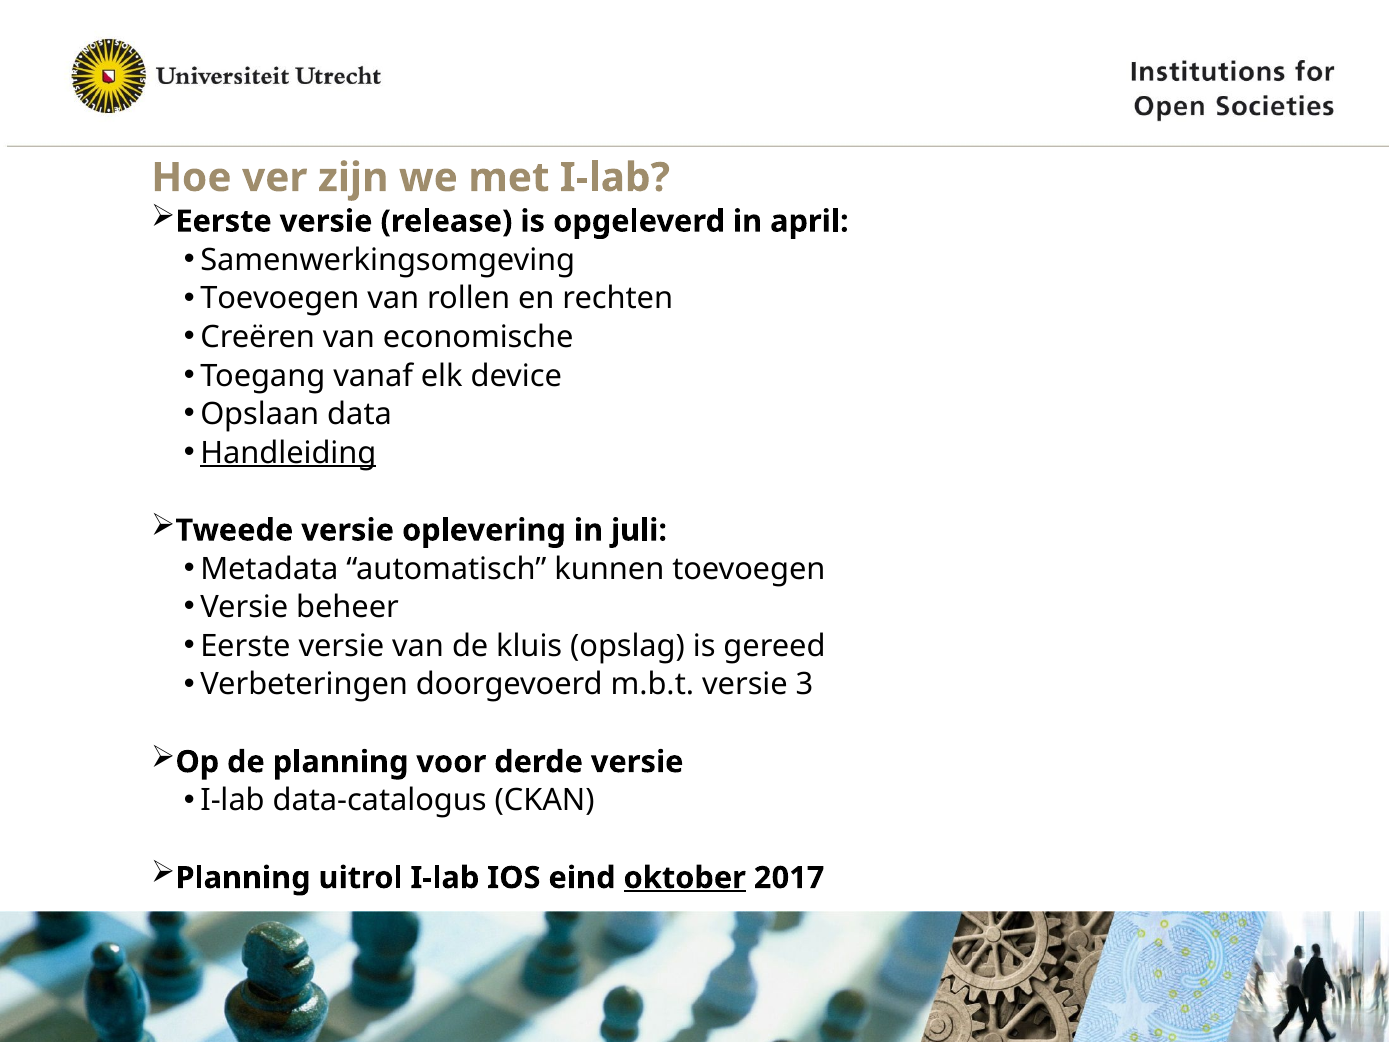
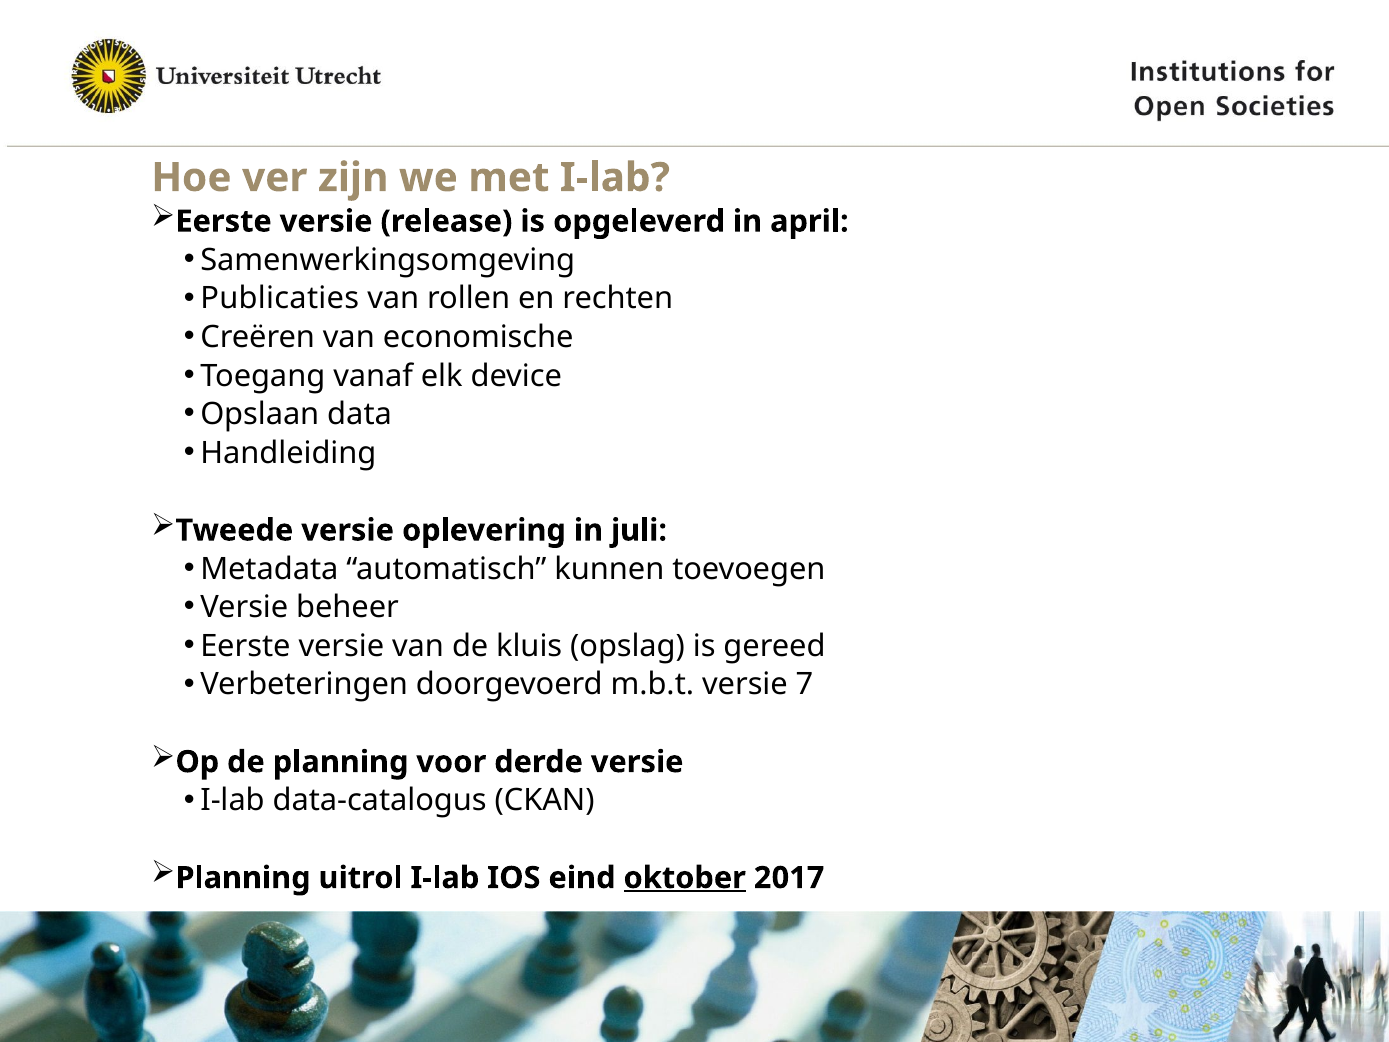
Toevoegen: Toevoegen -> Publicaties (280, 299)
Handleiding underline: present -> none (288, 453)
3: 3 -> 7 (804, 685)
